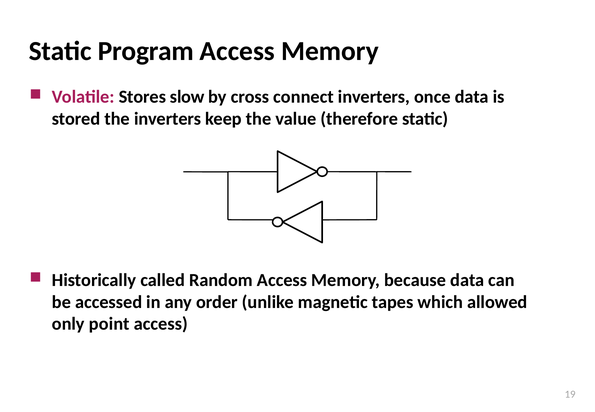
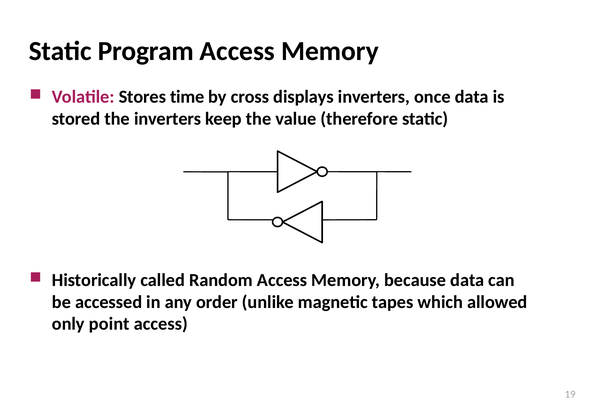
slow: slow -> time (187, 97)
connect: connect -> displays (304, 97)
